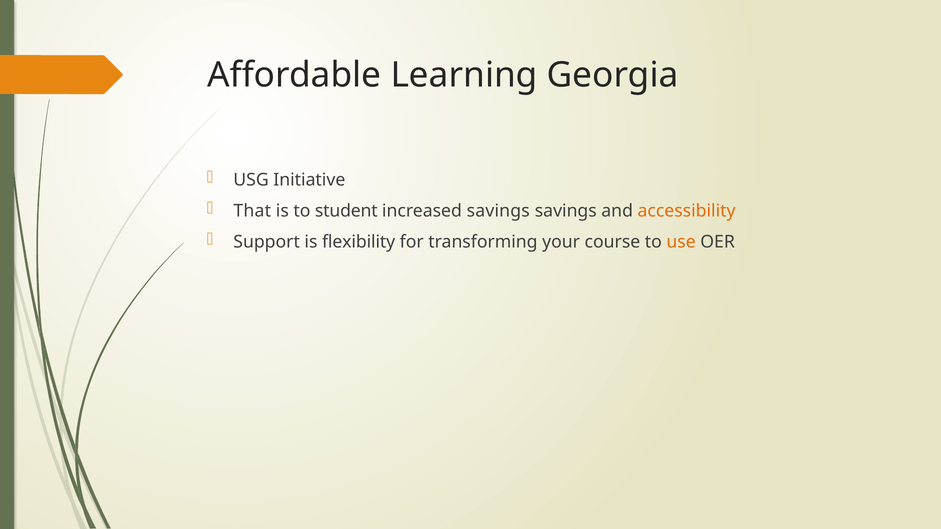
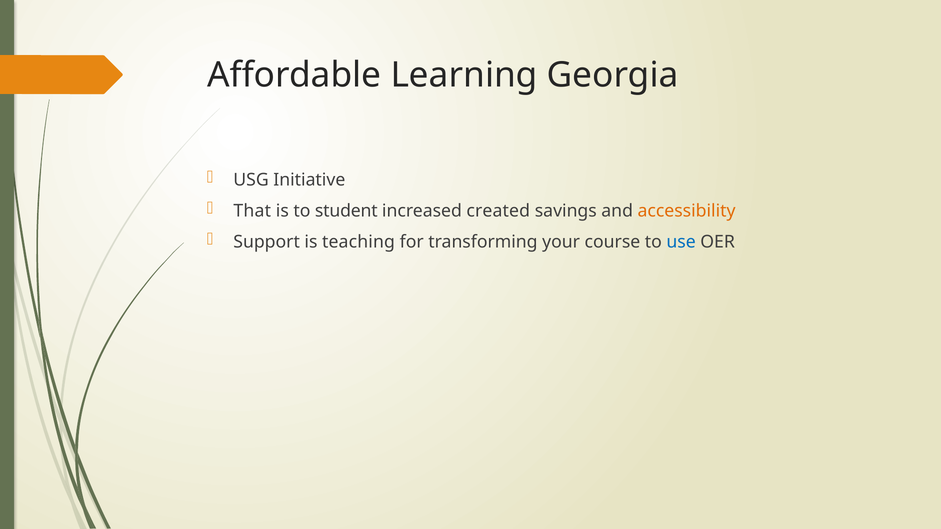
increased savings: savings -> created (498, 211)
flexibility: flexibility -> teaching (358, 242)
use colour: orange -> blue (681, 242)
